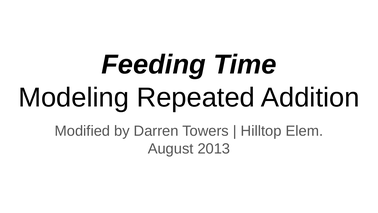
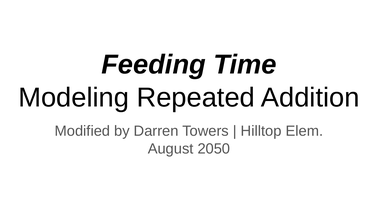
2013: 2013 -> 2050 (214, 148)
